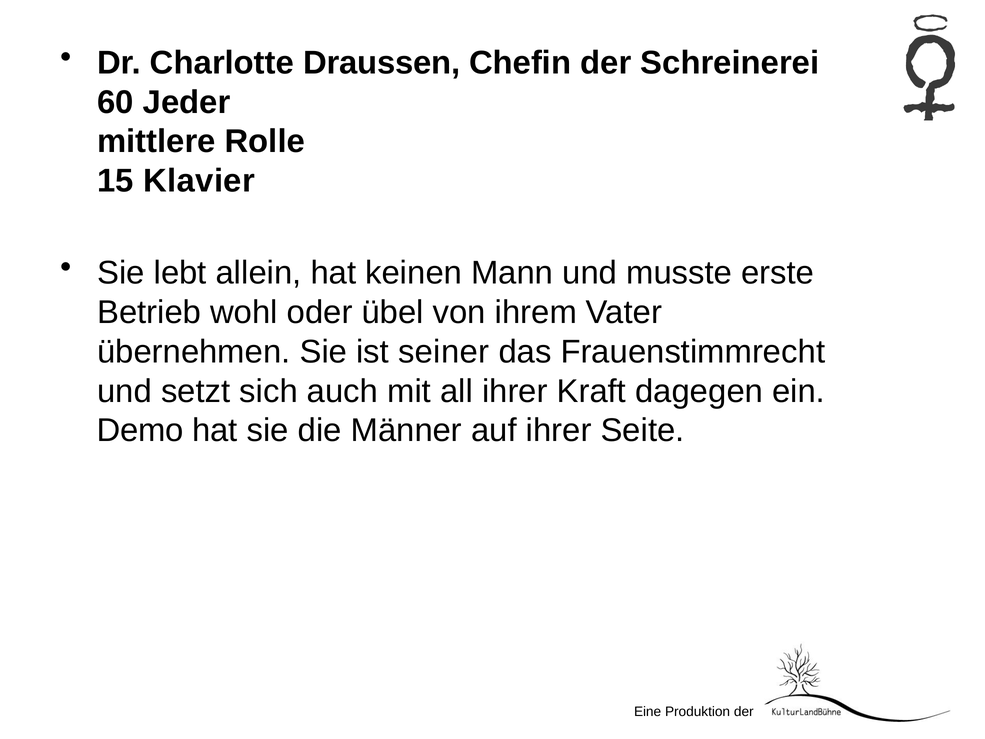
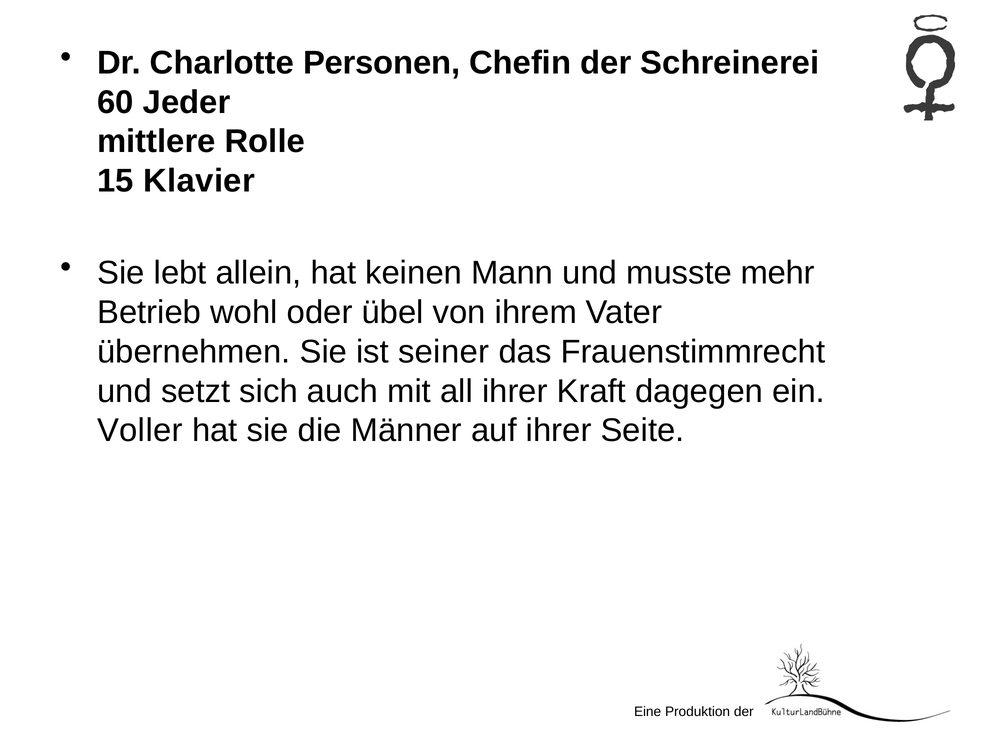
Draussen: Draussen -> Personen (382, 63)
erste: erste -> mehr (778, 273)
Demo: Demo -> Voller (140, 430)
